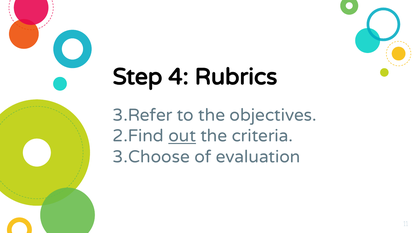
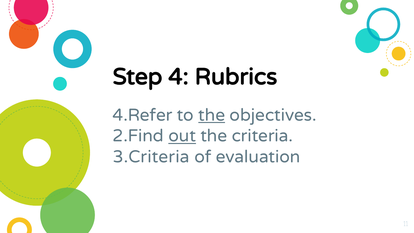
3.Refer: 3.Refer -> 4.Refer (143, 115)
the underline: none -> present (212, 115)
3.Choose: 3.Choose -> 3.Criteria (151, 157)
